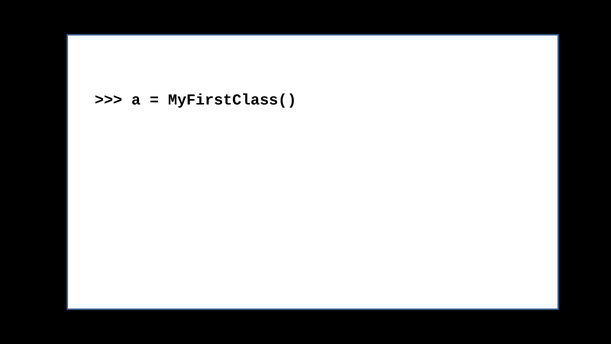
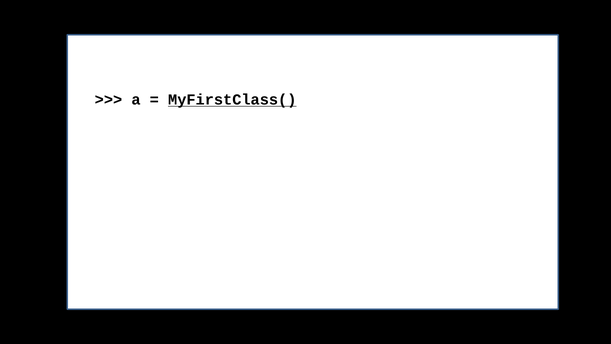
MyFirstClass( underline: none -> present (232, 100)
